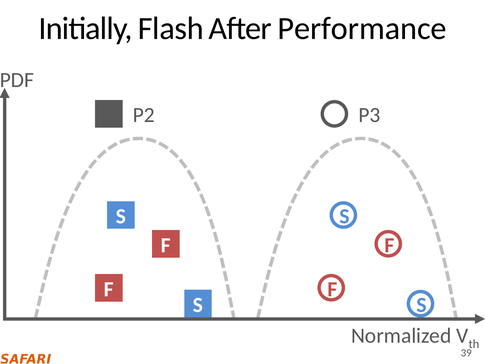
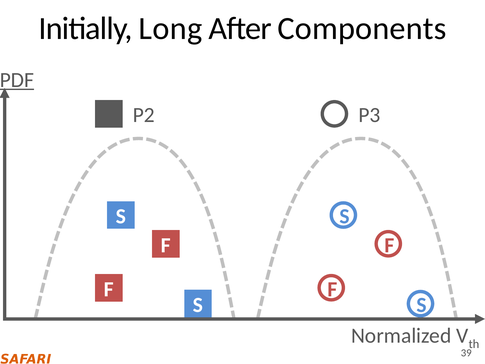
Flash: Flash -> Long (170, 29)
Performance: Performance -> Components (362, 29)
PDF underline: none -> present (17, 80)
